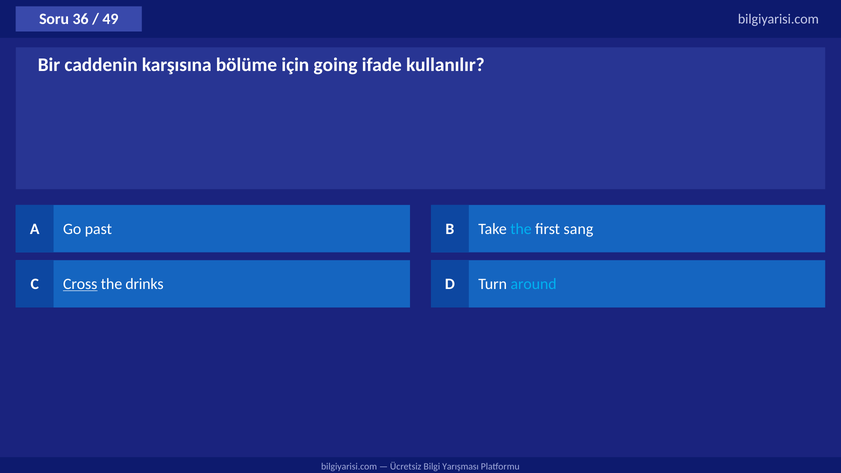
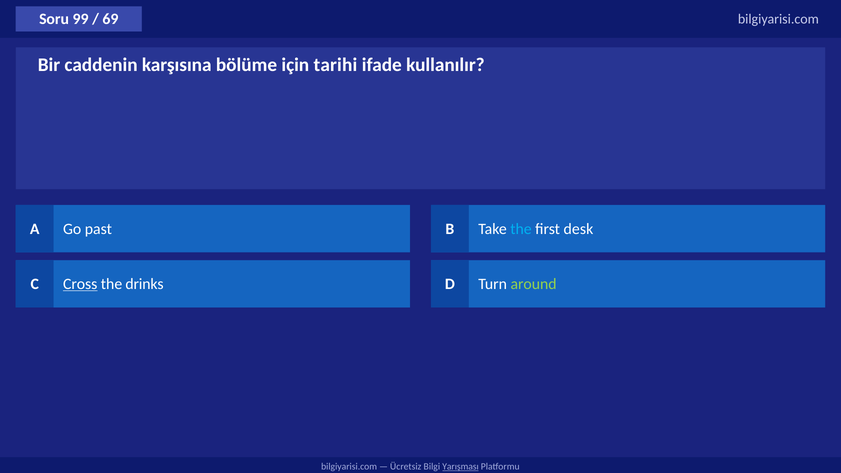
36: 36 -> 99 (81, 19)
49: 49 -> 69 (110, 19)
going: going -> tarihi (335, 65)
sang: sang -> desk (578, 229)
around colour: light blue -> light green (534, 284)
Yarışması underline: none -> present (461, 467)
